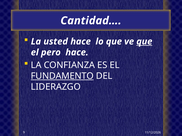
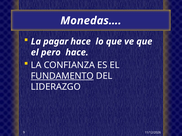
Cantidad…: Cantidad… -> Monedas… (91, 21)
usted: usted -> pagar (56, 42)
que underline: present -> none (144, 42)
